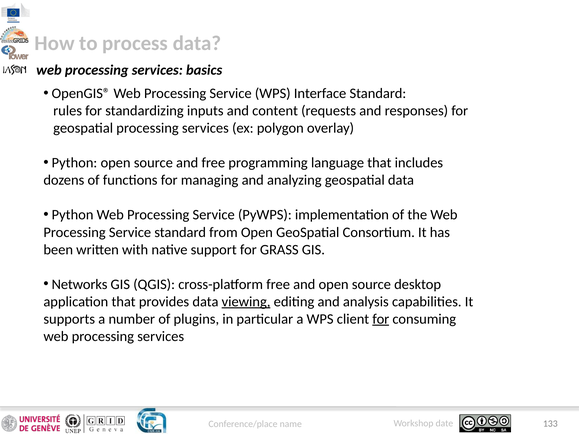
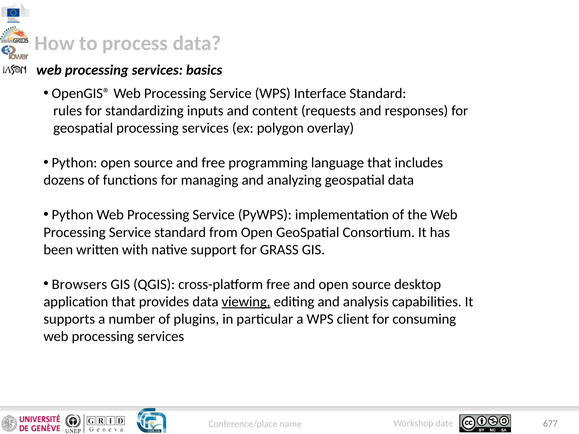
Networks: Networks -> Browsers (79, 284)
for underline: present -> none (381, 319)
133: 133 -> 677 (550, 424)
